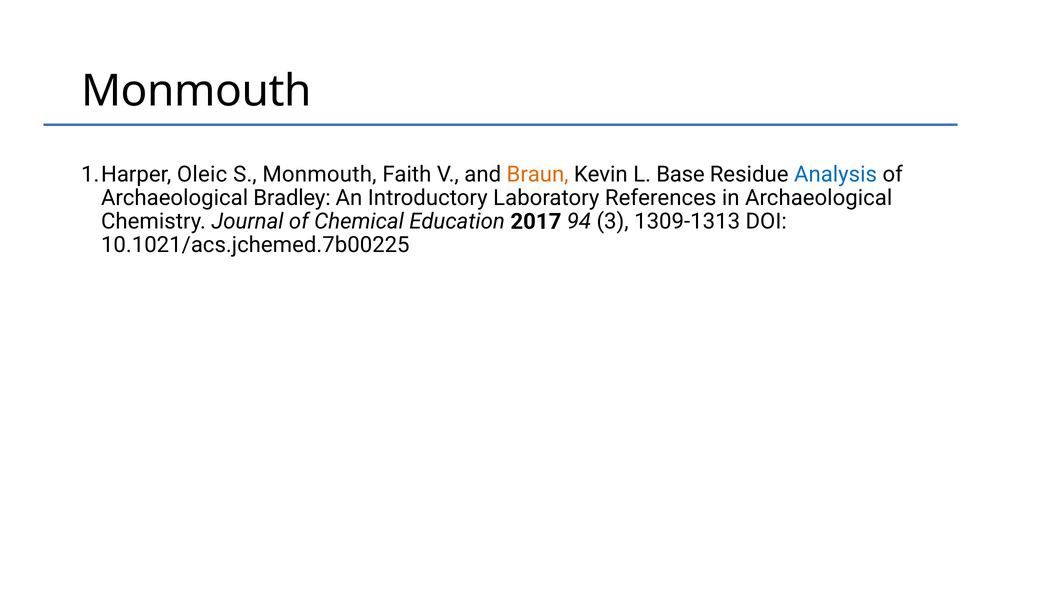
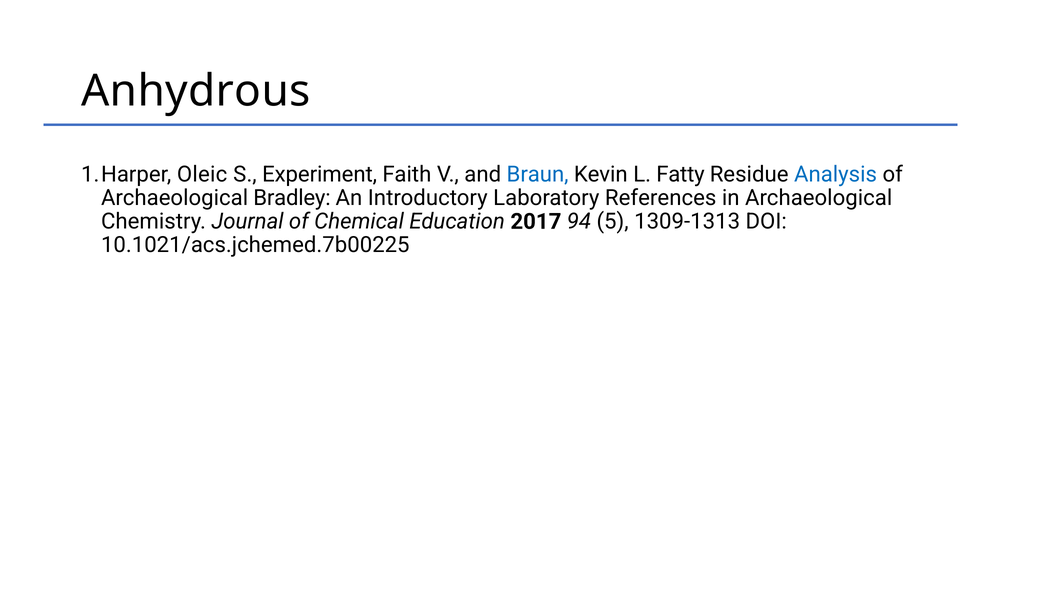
Monmouth: Monmouth -> Anhydrous (196, 91)
S Monmouth: Monmouth -> Experiment (320, 175)
Braun colour: orange -> blue (538, 175)
Base: Base -> Fatty (680, 175)
3: 3 -> 5 (613, 222)
